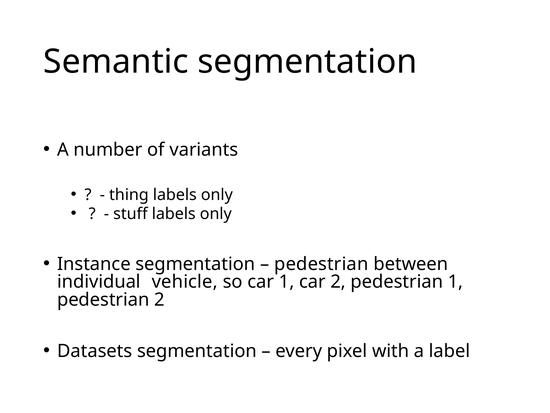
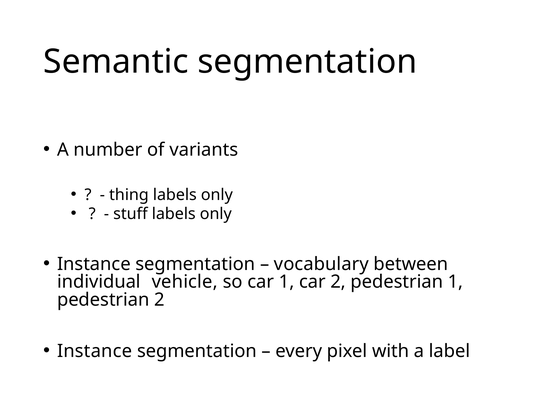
pedestrian: pedestrian -> vocabulary (321, 264)
Datasets: Datasets -> Instance (95, 351)
